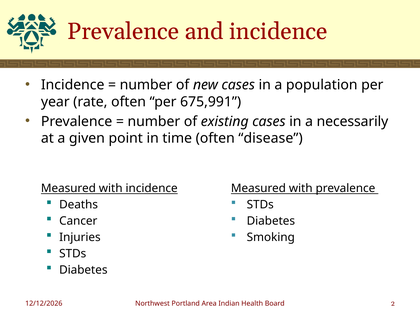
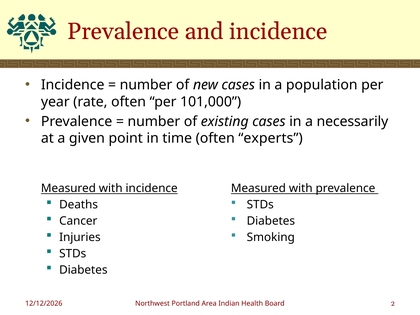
675,991: 675,991 -> 101,000 (211, 102)
disease: disease -> experts (271, 138)
